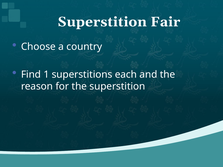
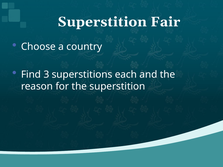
1: 1 -> 3 (46, 75)
